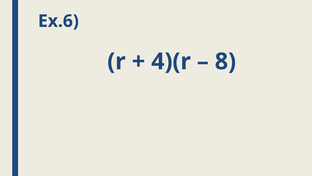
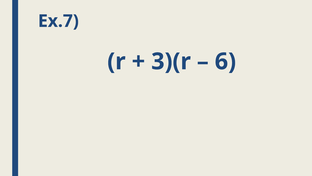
Ex.6: Ex.6 -> Ex.7 (58, 21)
4)(r: 4)(r -> 3)(r (171, 61)
8: 8 -> 6 (225, 61)
